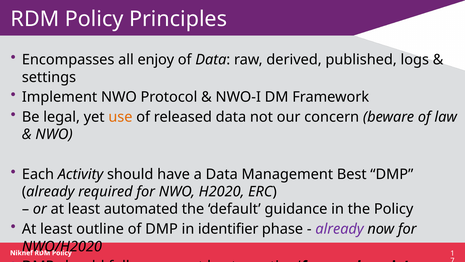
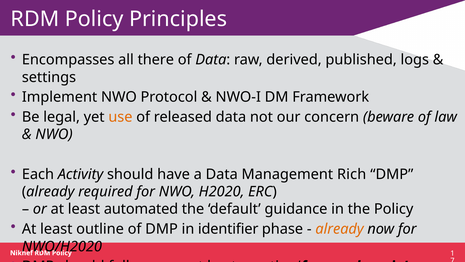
enjoy: enjoy -> there (156, 60)
Management Best: Best -> Rich (352, 174)
already colour: purple -> orange (340, 229)
